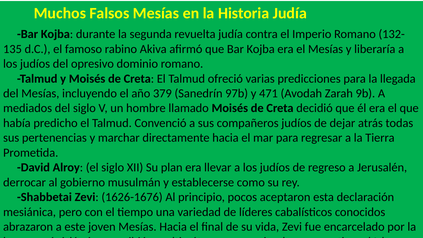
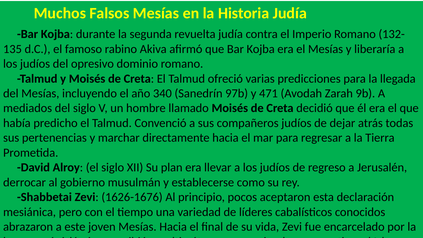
379: 379 -> 340 (162, 93)
